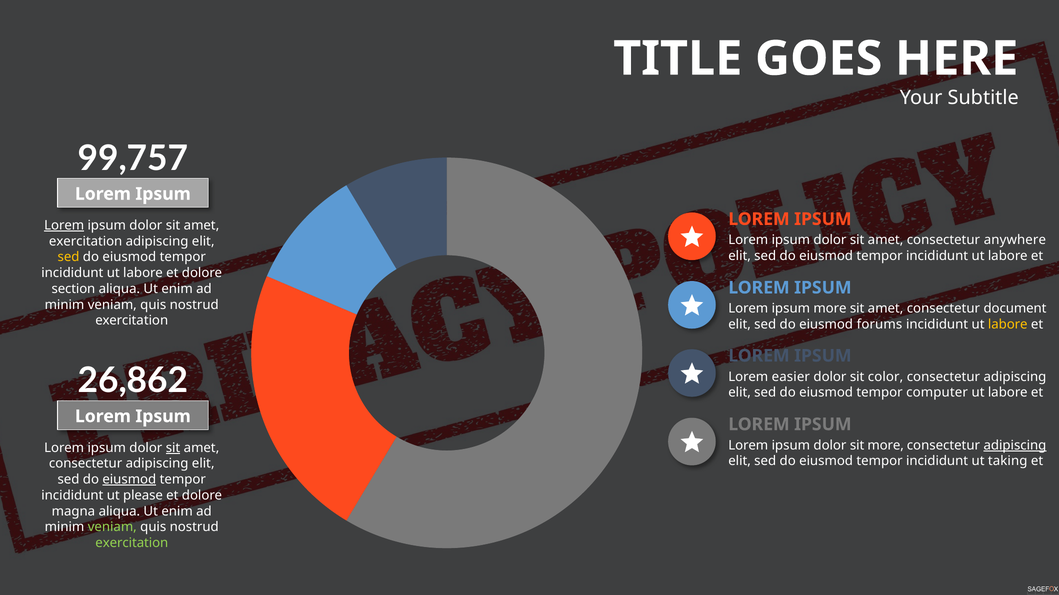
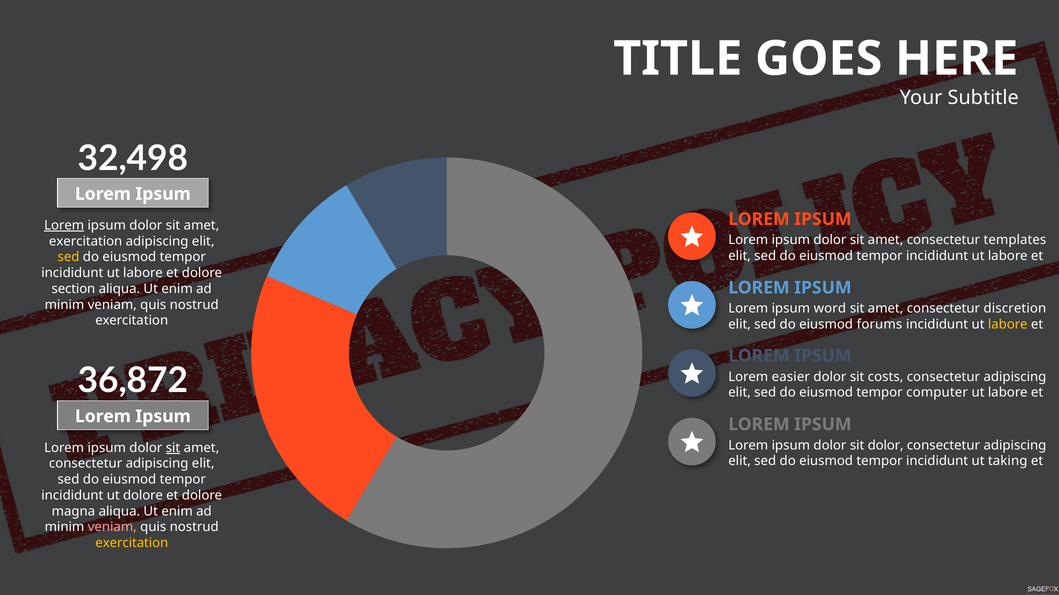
99,757: 99,757 -> 32,498 (133, 159)
anywhere: anywhere -> templates (1015, 240)
ipsum more: more -> word (830, 309)
document: document -> discretion (1015, 309)
26,862: 26,862 -> 36,872 (133, 381)
color: color -> costs (886, 377)
sit more: more -> dolor (886, 446)
adipiscing underline: present -> none (1015, 446)
eiusmod underline: present -> none (129, 480)
ut please: please -> dolore (143, 496)
veniam colour: light green -> pink (112, 528)
exercitation colour: light green -> yellow (132, 544)
